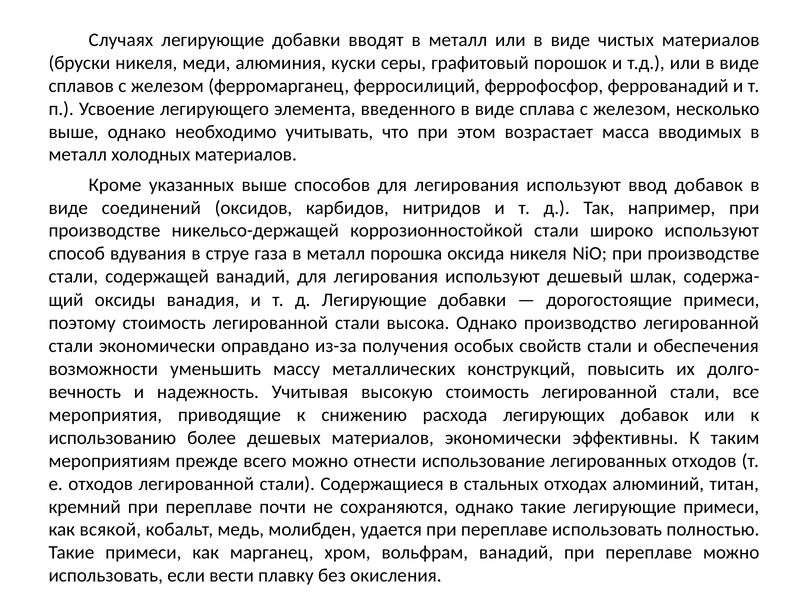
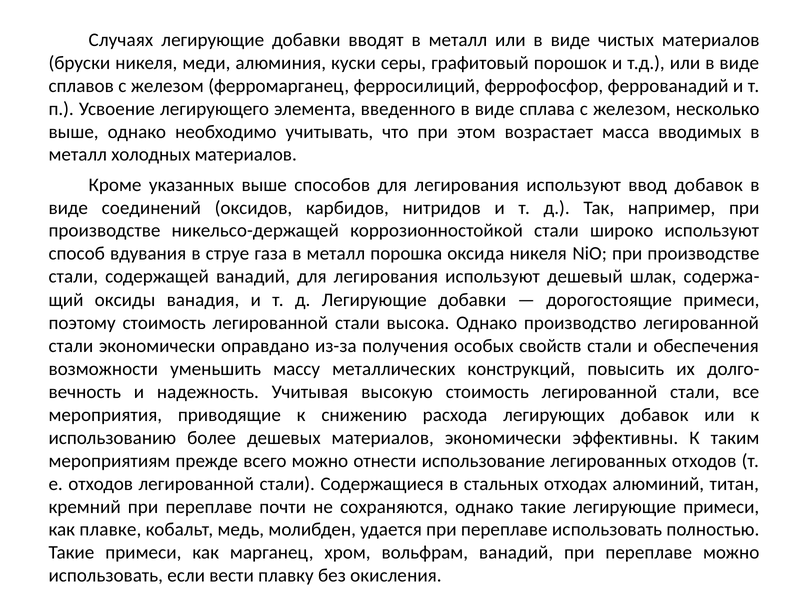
всякой: всякой -> плавке (110, 529)
